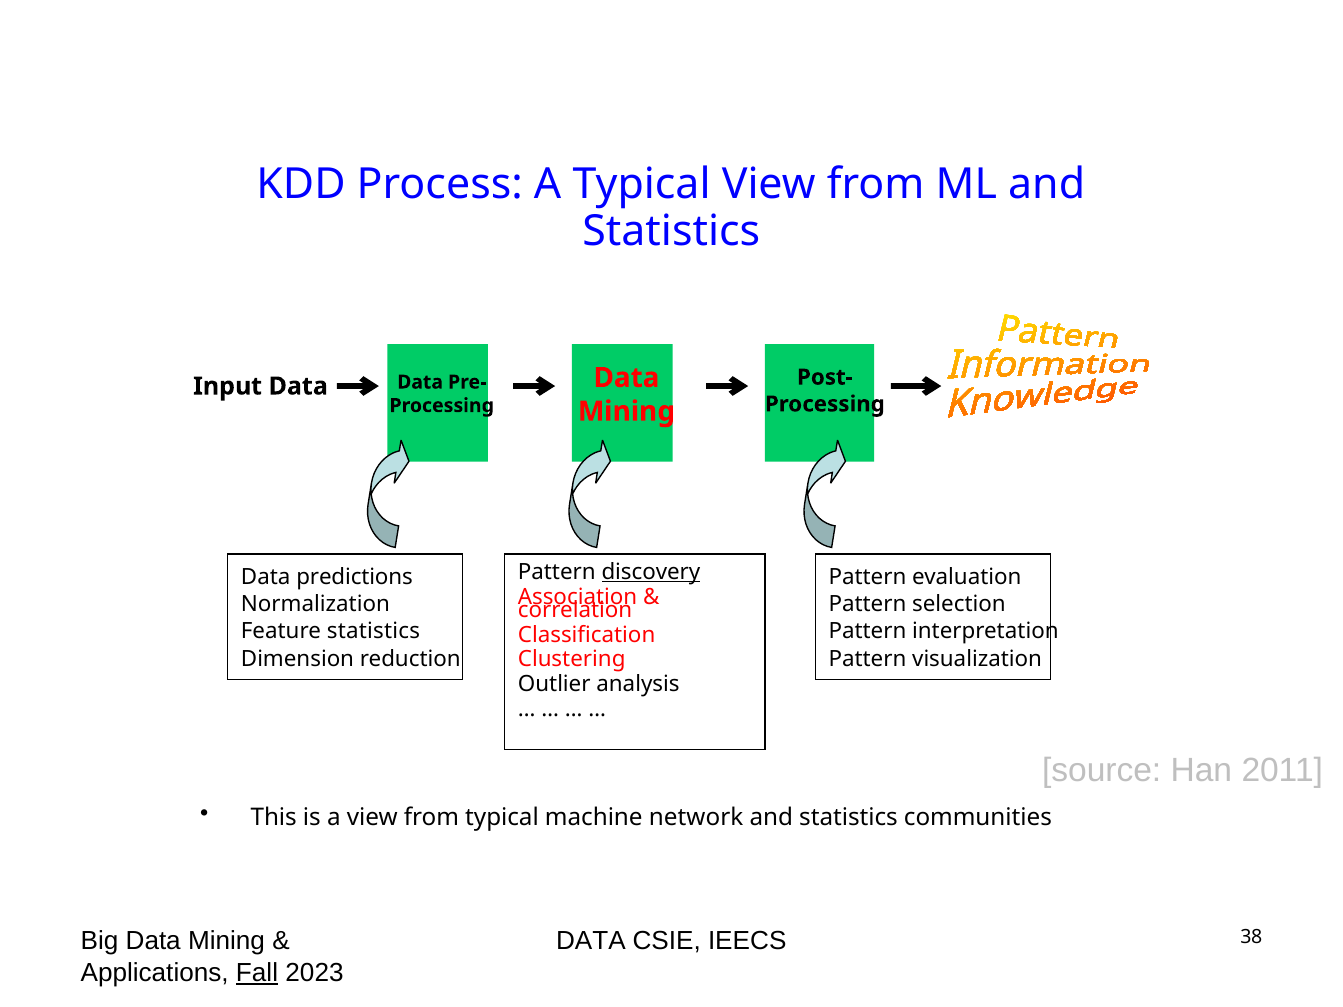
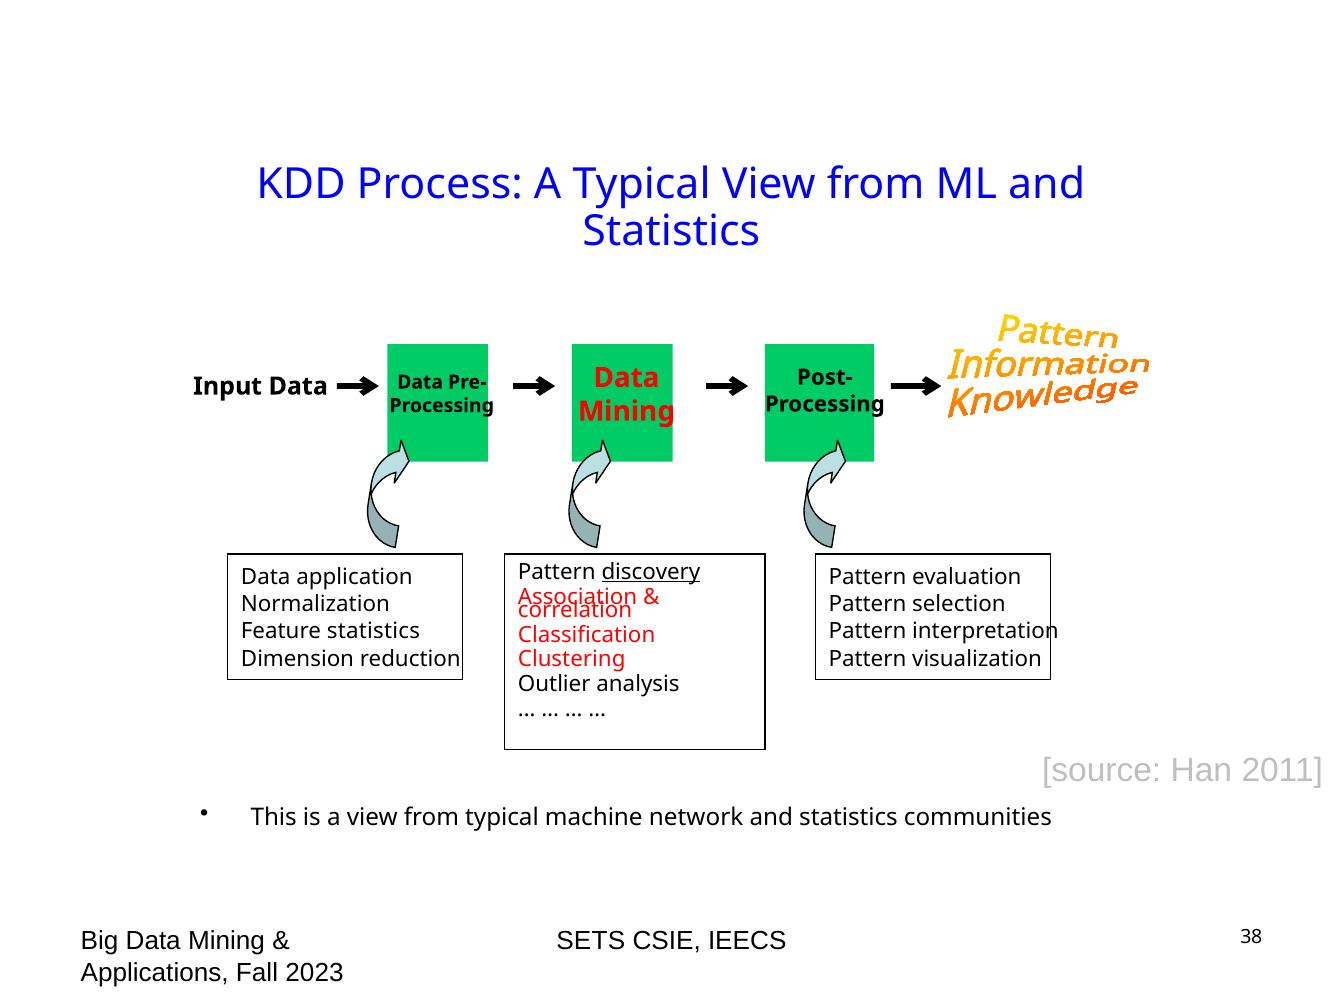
predictions: predictions -> application (354, 577)
DATA: DATA -> SETS (591, 941)
Fall underline: present -> none (257, 973)
